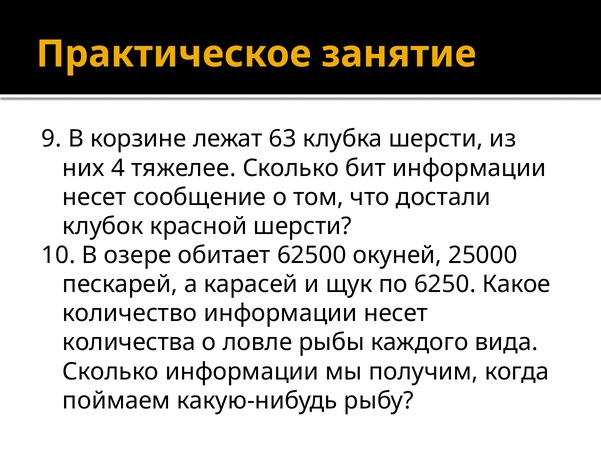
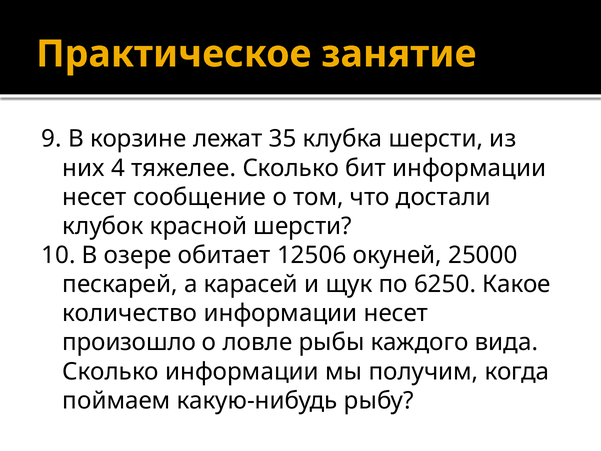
63: 63 -> 35 (283, 139)
62500: 62500 -> 12506 (312, 255)
количества: количества -> произошло (129, 342)
